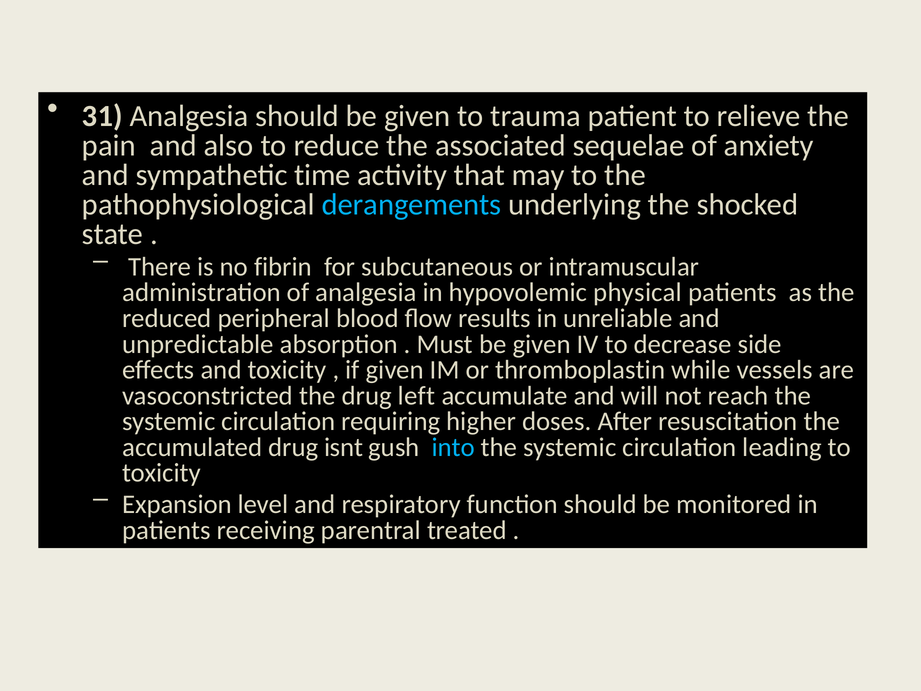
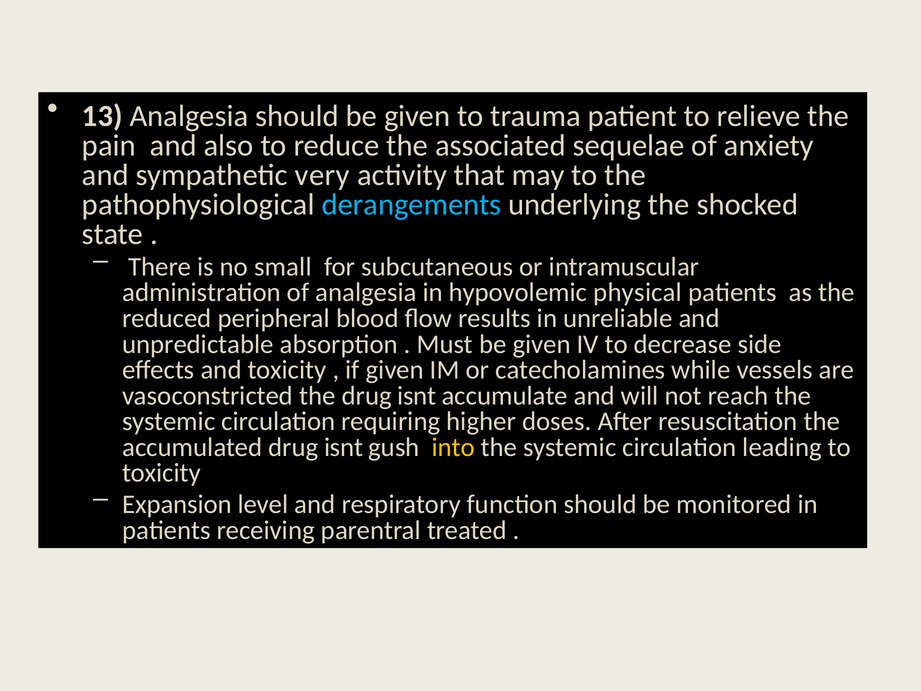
31: 31 -> 13 (102, 116)
time: time -> very (322, 175)
fibrin: fibrin -> small (283, 267)
thromboplastin: thromboplastin -> catecholamines (580, 370)
the drug left: left -> isnt (417, 396)
into colour: light blue -> yellow (453, 447)
